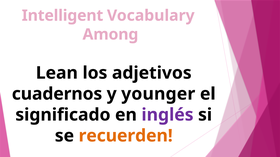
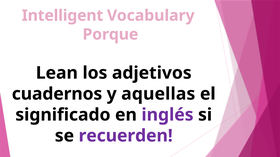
Among: Among -> Porque (110, 34)
younger: younger -> aquellas (158, 94)
recuerden colour: orange -> purple (126, 136)
